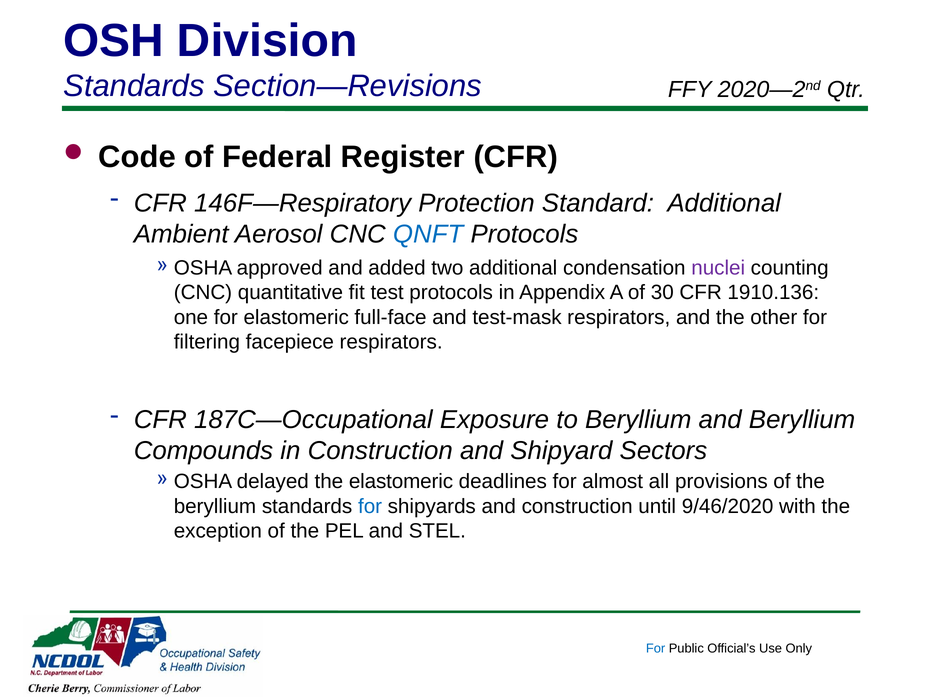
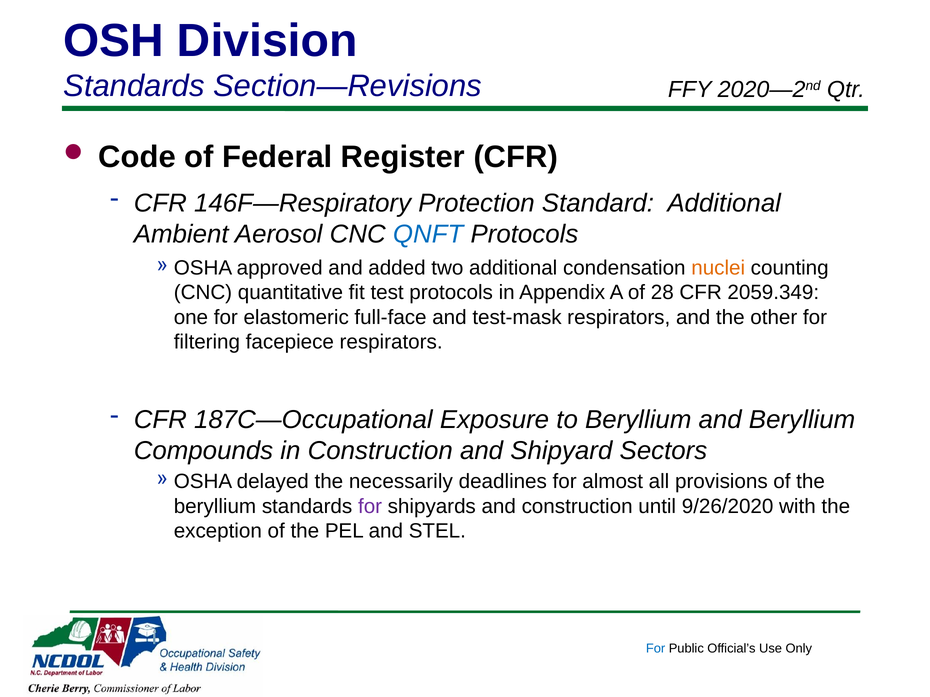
nuclei colour: purple -> orange (718, 268)
30: 30 -> 28 (662, 293)
1910.136: 1910.136 -> 2059.349 (773, 293)
the elastomeric: elastomeric -> necessarily (401, 482)
for colour: blue -> purple (370, 507)
9/46/2020: 9/46/2020 -> 9/26/2020 (728, 507)
